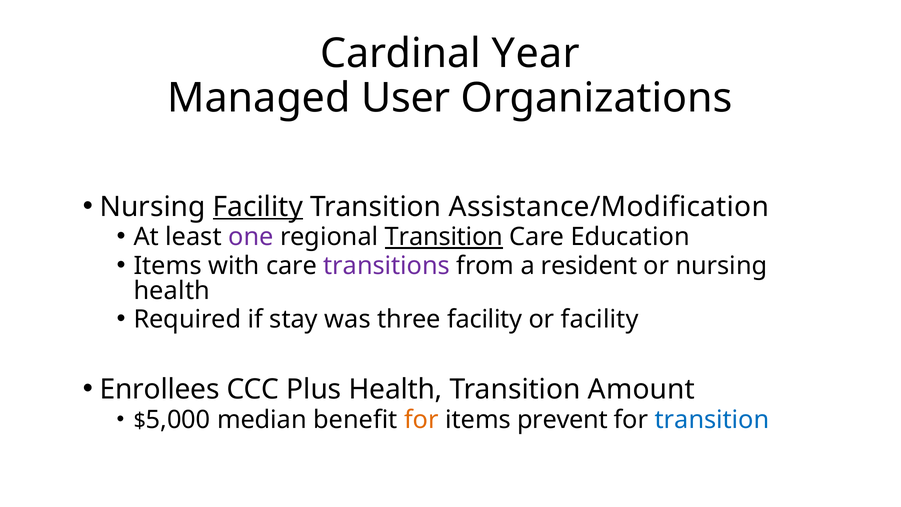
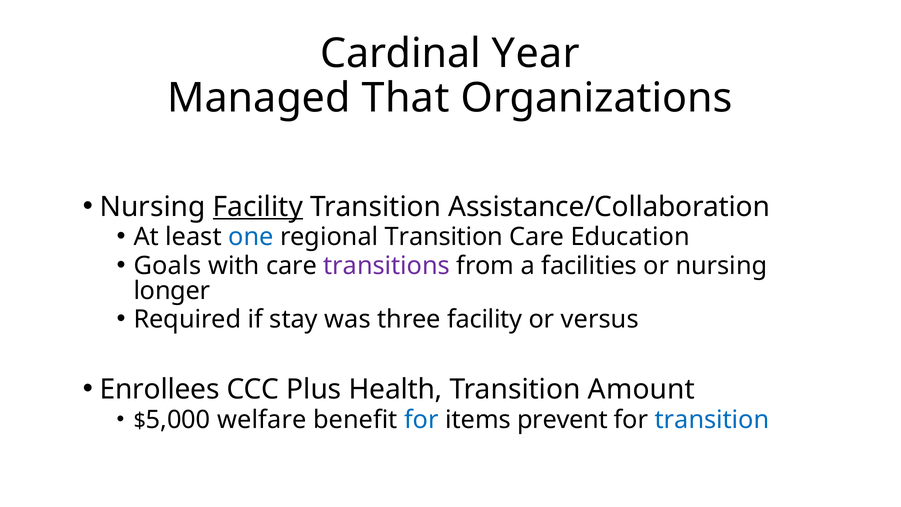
User: User -> That (406, 98)
Assistance/Modification: Assistance/Modification -> Assistance/Collaboration (609, 207)
one colour: purple -> blue (251, 237)
Transition underline: present -> none (444, 237)
Items: Items -> Goals (168, 266)
resident: resident -> facilities (589, 266)
health: health -> longer (172, 291)
or facility: facility -> versus (600, 319)
median: median -> welfare (262, 420)
for colour: orange -> blue (421, 420)
